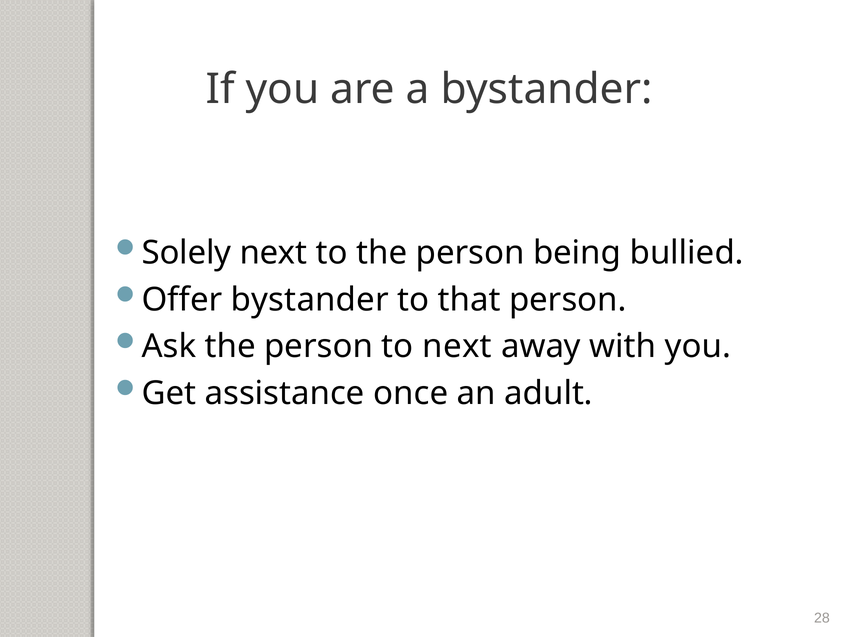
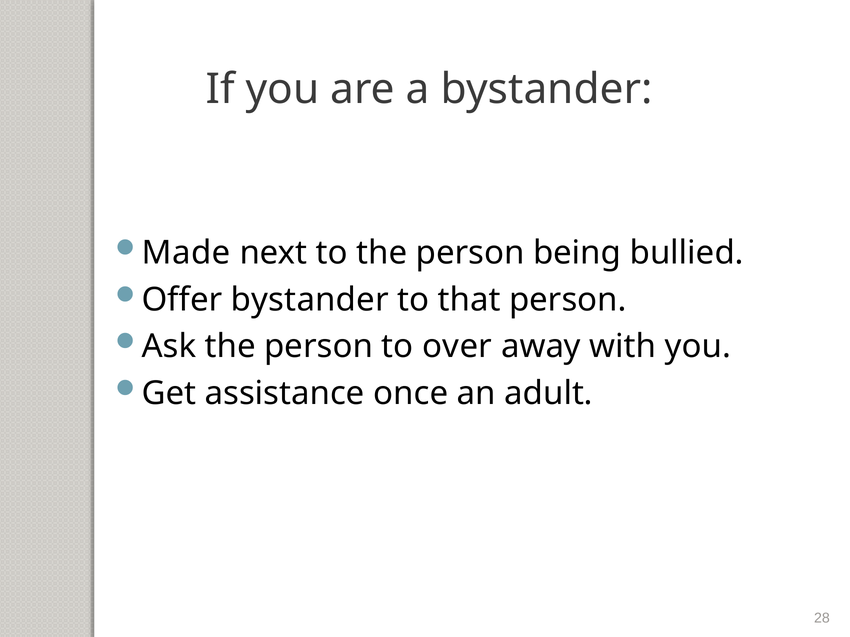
Solely: Solely -> Made (186, 253)
to next: next -> over (457, 347)
